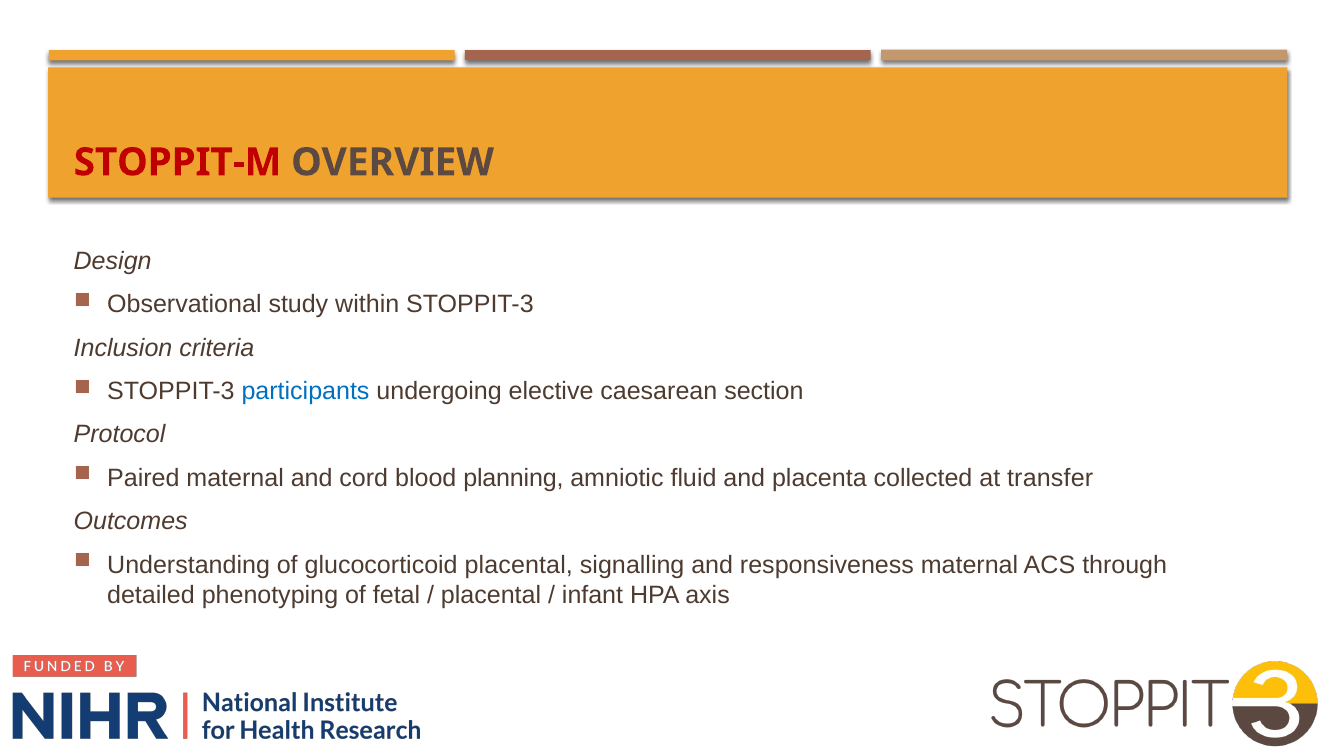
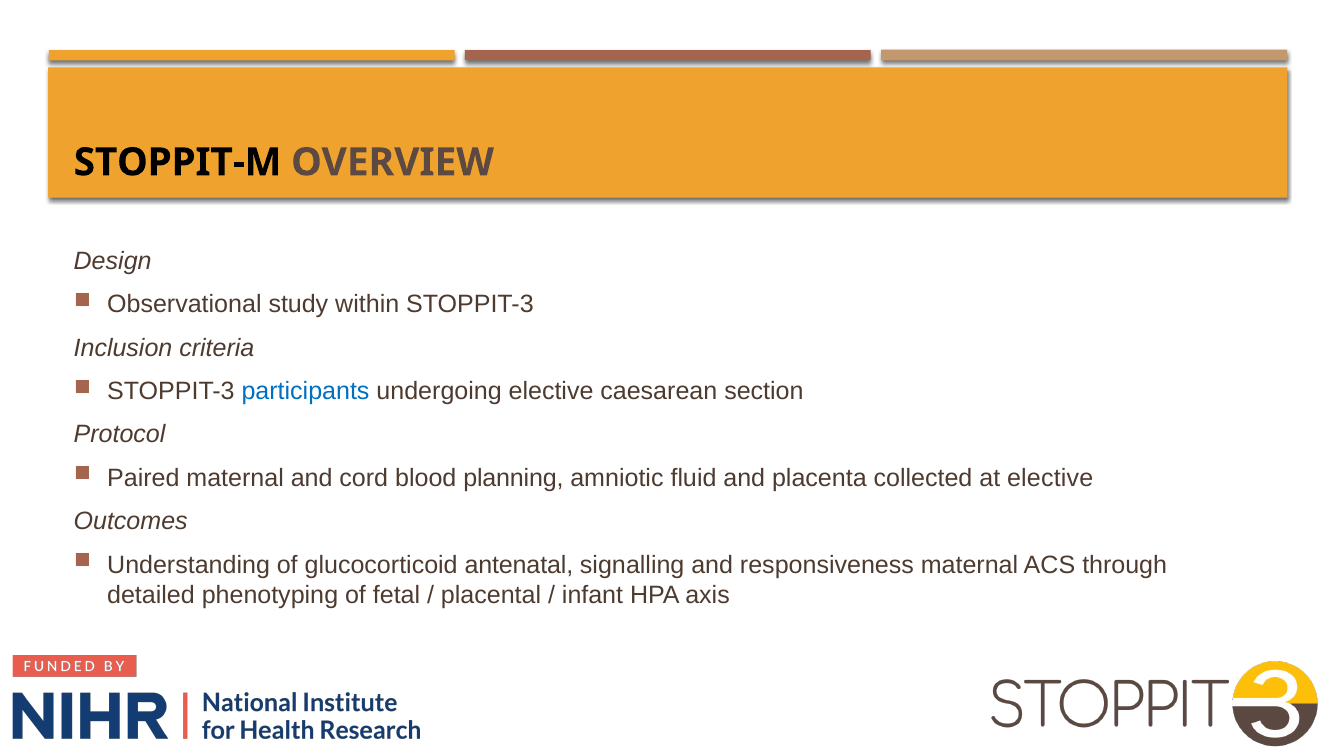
STOPPIT-M colour: red -> black (178, 162)
at transfer: transfer -> elective (1050, 478)
glucocorticoid placental: placental -> antenatal (519, 565)
